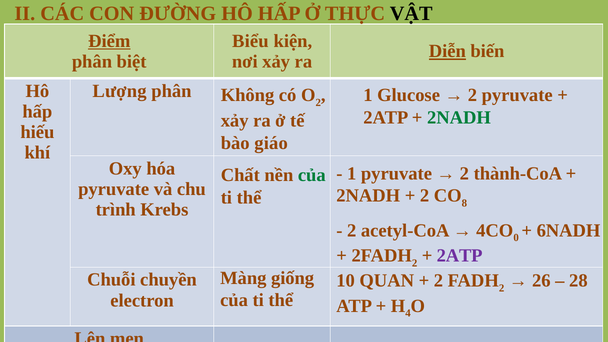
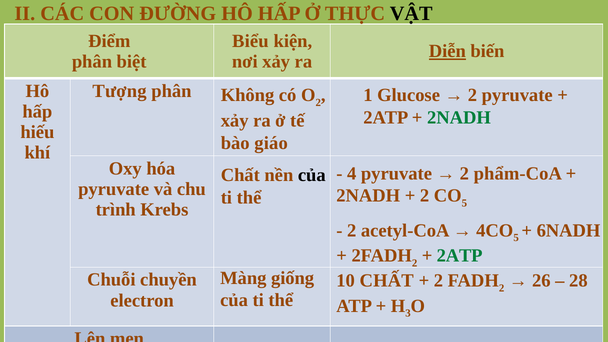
Điểm underline: present -> none (109, 41)
Lượng: Lượng -> Tượng (120, 91)
1: 1 -> 4 (352, 174)
thành-CoA: thành-CoA -> phẩm-CoA (518, 174)
của colour: green -> black (312, 175)
8: 8 -> 5 (464, 203)
0: 0 -> 5 (516, 238)
2ATP colour: purple -> green (460, 256)
10 QUAN: QUAN -> CHẤT (387, 281)
4: 4 -> 3 (408, 313)
